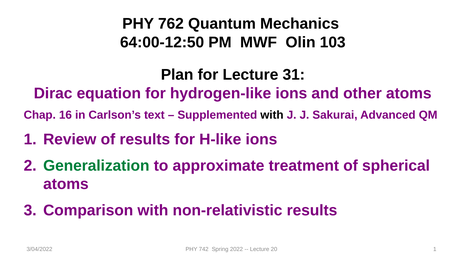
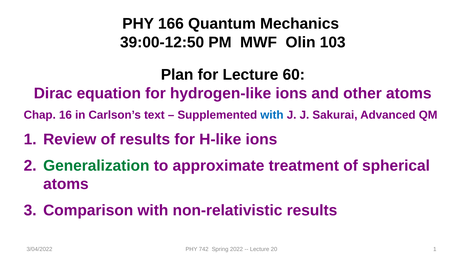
762: 762 -> 166 (171, 24)
64:00-12:50: 64:00-12:50 -> 39:00-12:50 (162, 42)
31: 31 -> 60 (294, 75)
with colour: black -> blue (272, 115)
